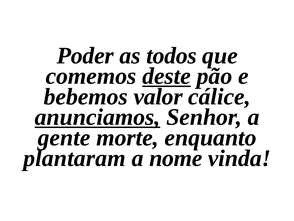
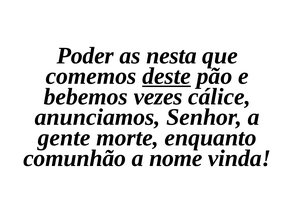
todos: todos -> nesta (171, 55)
valor: valor -> vezes (158, 96)
anunciamos underline: present -> none (98, 117)
plantaram: plantaram -> comunhão (75, 158)
